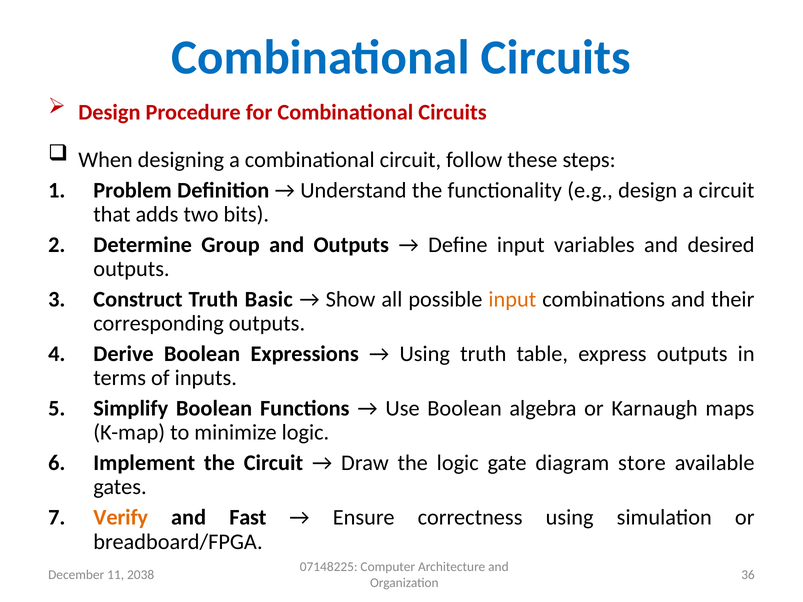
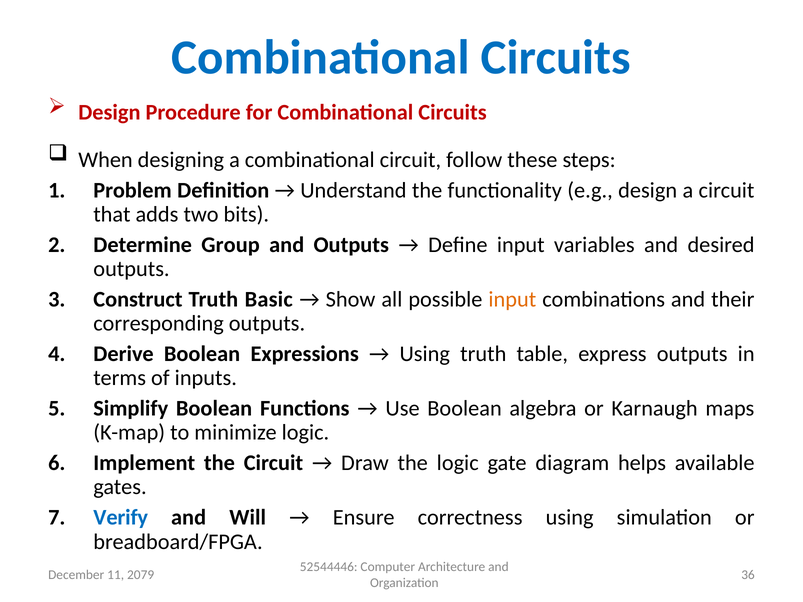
store: store -> helps (642, 463)
Verify colour: orange -> blue (121, 518)
Fast: Fast -> Will (248, 518)
07148225: 07148225 -> 52544446 (329, 567)
2038: 2038 -> 2079 (141, 575)
